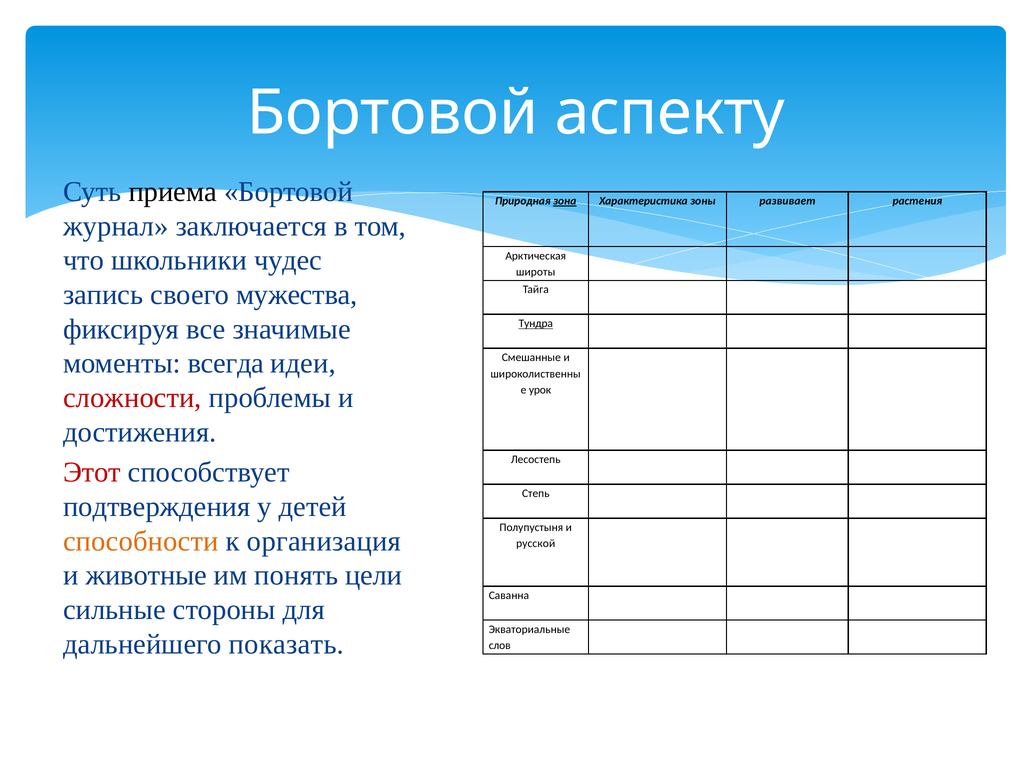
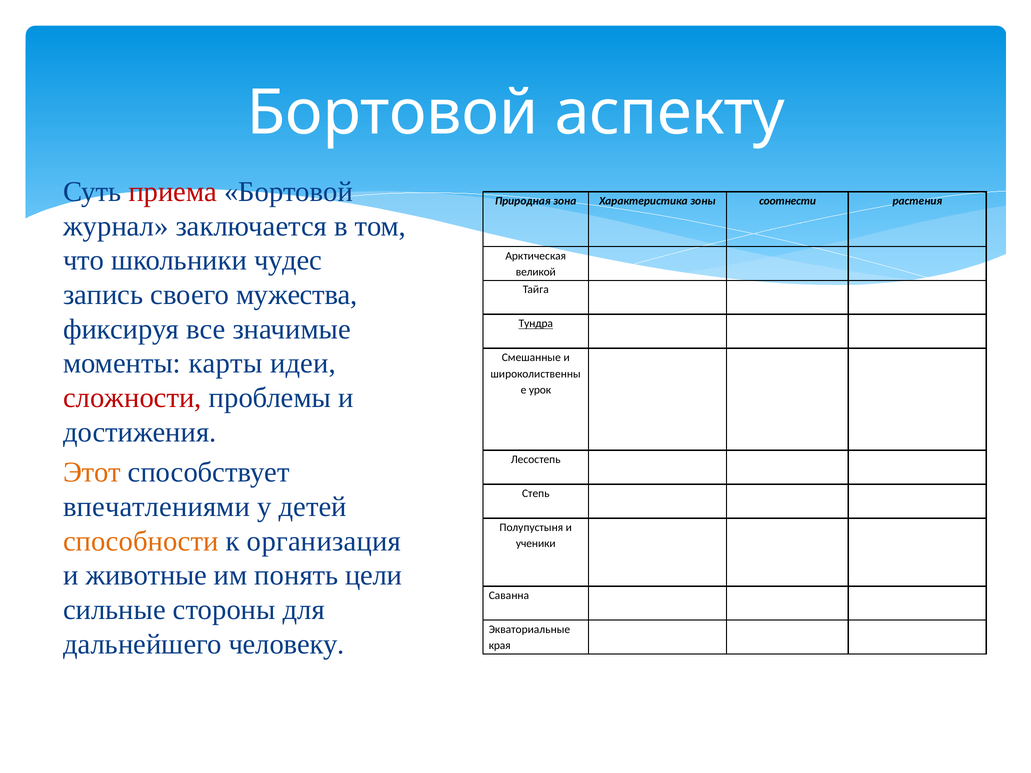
приема colour: black -> red (173, 192)
зона underline: present -> none (565, 201)
развивает: развивает -> соотнести (788, 201)
широты: широты -> великой (536, 272)
всегда: всегда -> карты (226, 364)
Этот colour: red -> orange (92, 473)
подтверждения: подтверждения -> впечатлениями (157, 507)
русской: русской -> ученики (536, 544)
показать: показать -> человеку (287, 644)
слов: слов -> края (500, 646)
